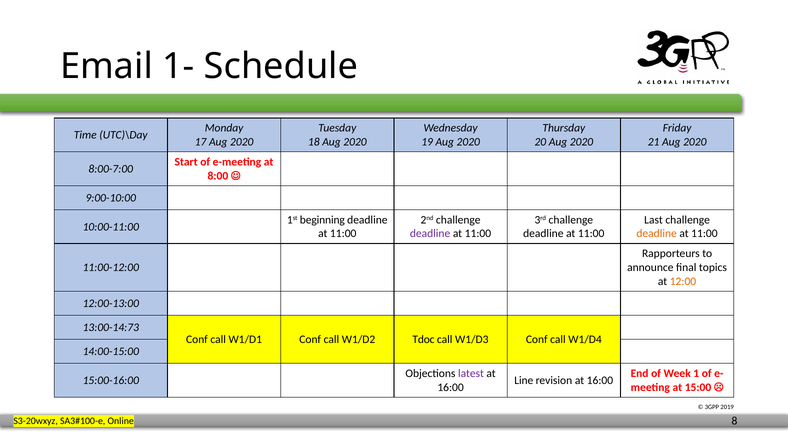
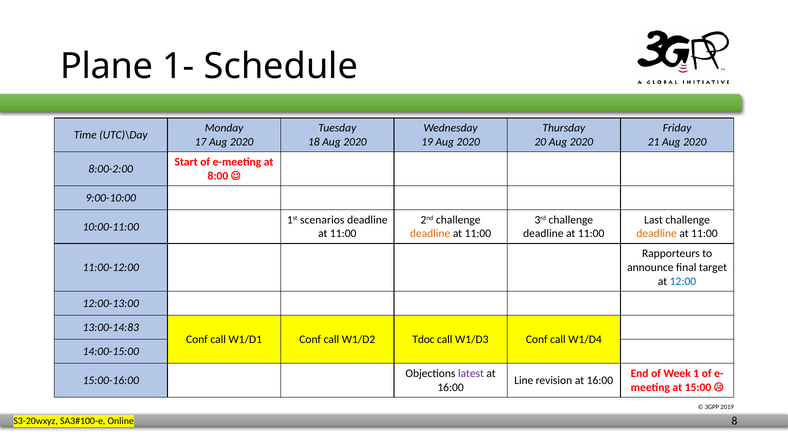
Email: Email -> Plane (107, 66)
8:00-7:00: 8:00-7:00 -> 8:00-2:00 (111, 169)
beginning: beginning -> scenarios (322, 220)
deadline colour: purple -> orange (430, 234)
topics: topics -> target (713, 268)
12:00 colour: orange -> blue (683, 282)
13:00-14:73: 13:00-14:73 -> 13:00-14:83 (111, 328)
